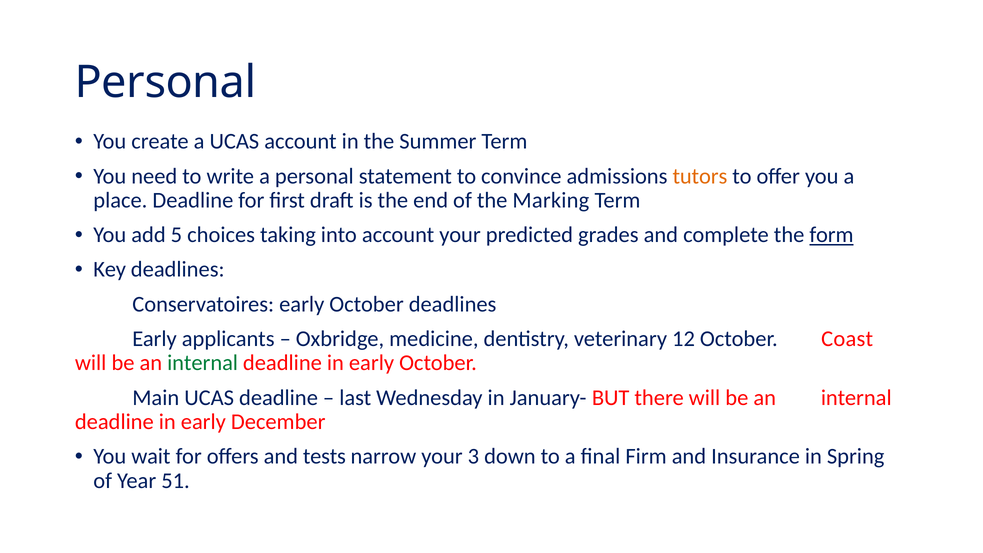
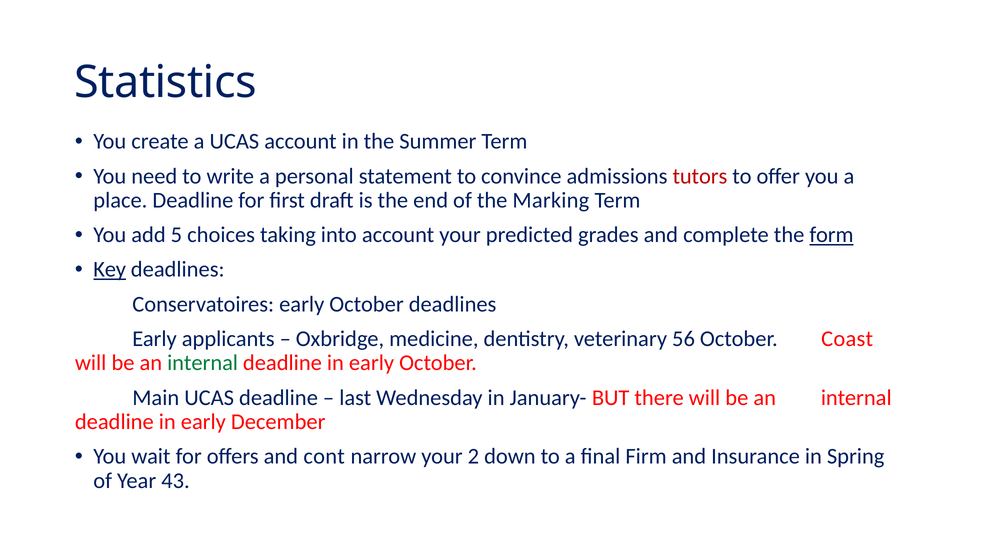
Personal: Personal -> Statistics (165, 83)
tutors colour: orange -> red (700, 176)
Key underline: none -> present (110, 270)
12: 12 -> 56 (684, 339)
tests: tests -> cont (324, 456)
3: 3 -> 2 (473, 456)
51: 51 -> 43 (176, 481)
